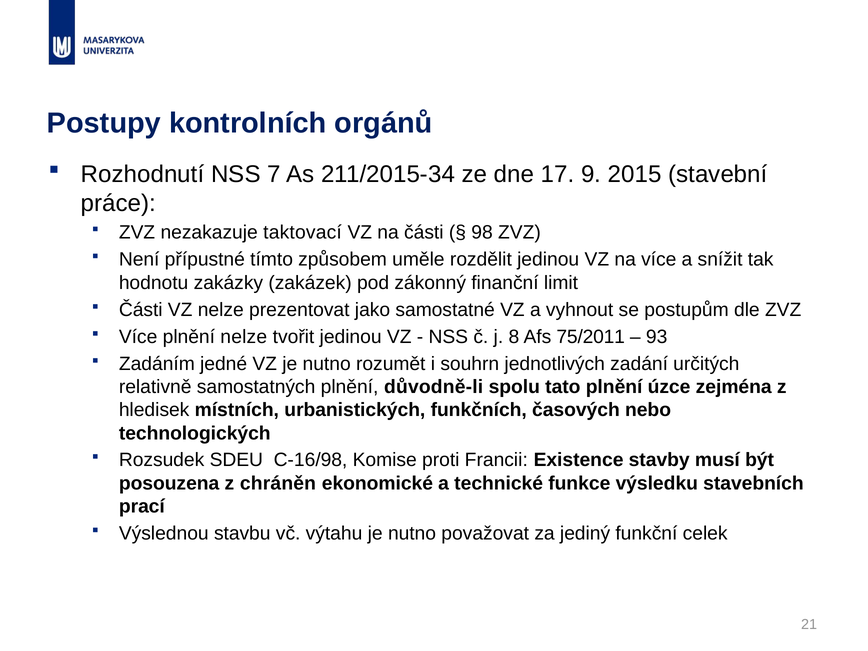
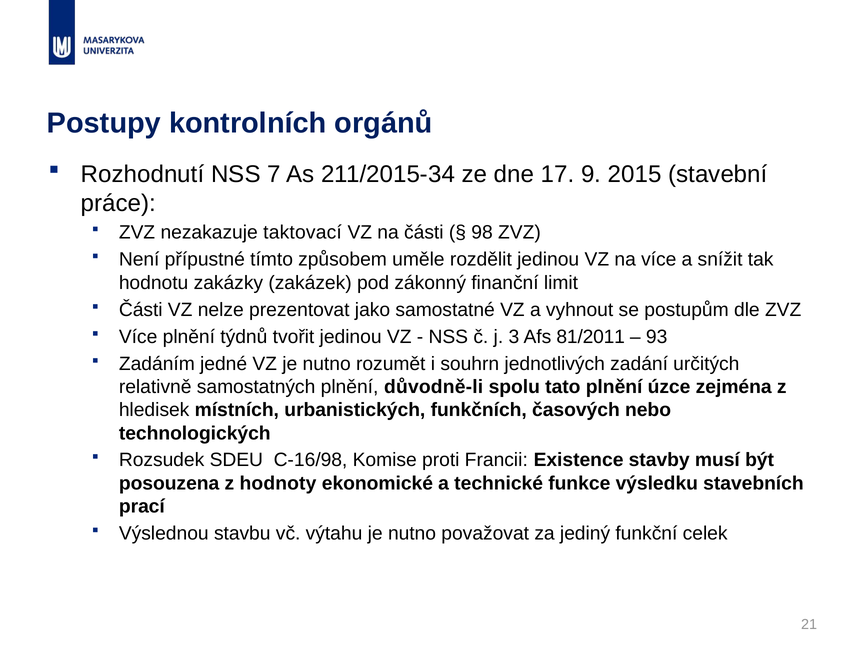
plnění nelze: nelze -> týdnů (244, 337)
8: 8 -> 3 (514, 337)
75/2011: 75/2011 -> 81/2011 (591, 337)
chráněn: chráněn -> hodnoty (278, 483)
